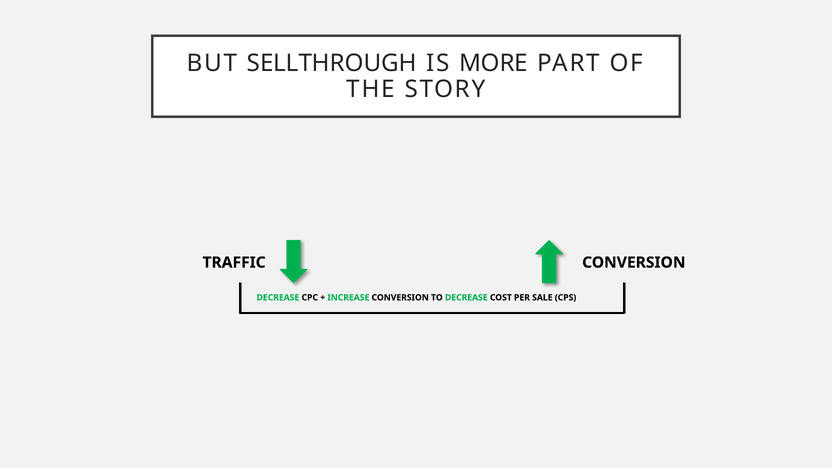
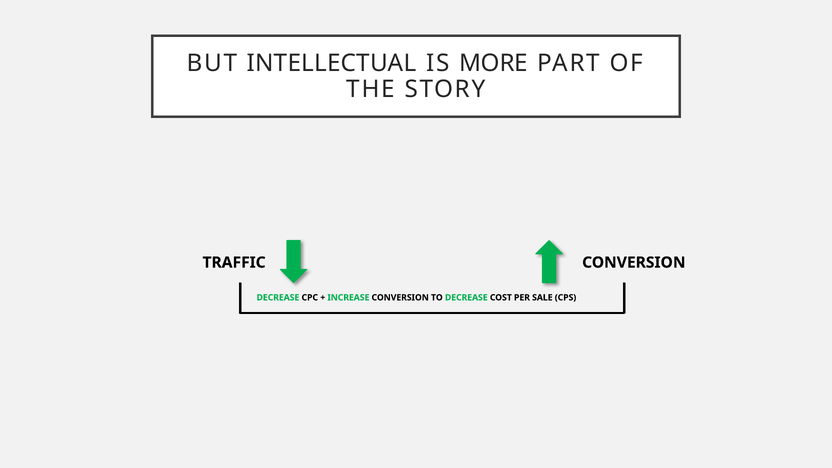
SELLTHROUGH: SELLTHROUGH -> INTELLECTUAL (332, 63)
